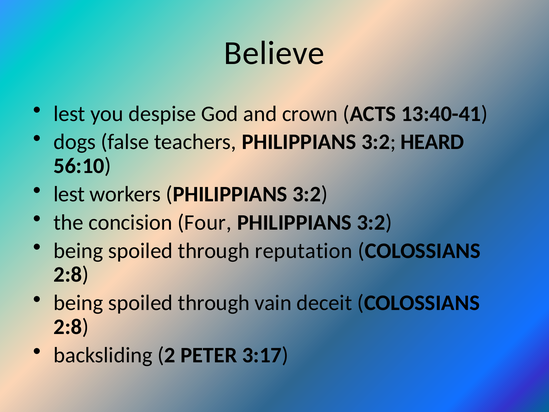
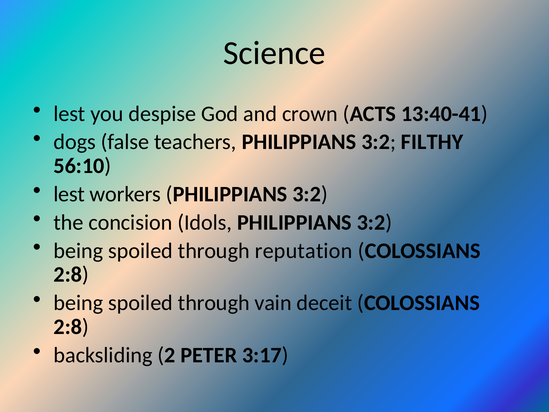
Believe: Believe -> Science (274, 53)
HEARD: HEARD -> FILTHY (432, 142)
Four: Four -> Idols (205, 222)
